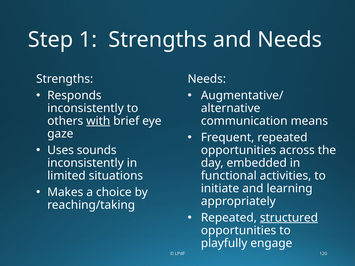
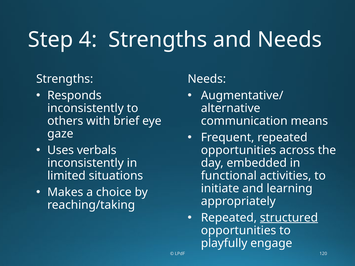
1: 1 -> 4 (88, 40)
with underline: present -> none (98, 121)
sounds: sounds -> verbals (97, 150)
